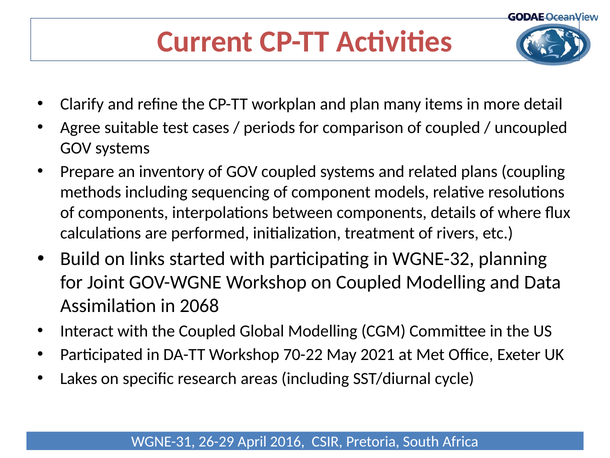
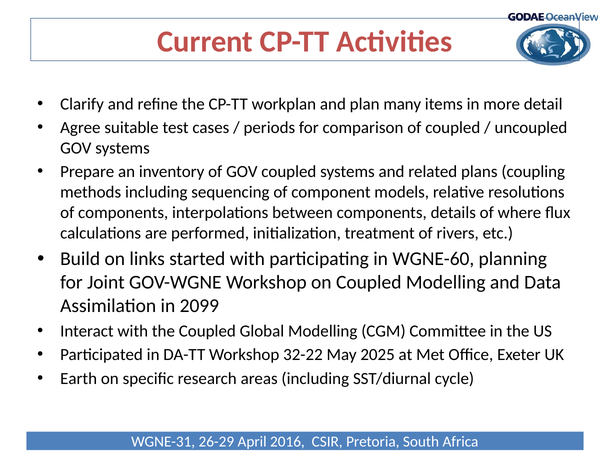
WGNE-32: WGNE-32 -> WGNE-60 (433, 259)
2068: 2068 -> 2099 (199, 305)
70-22: 70-22 -> 32-22 (303, 354)
2021: 2021 -> 2025 (378, 354)
Lakes: Lakes -> Earth (79, 378)
